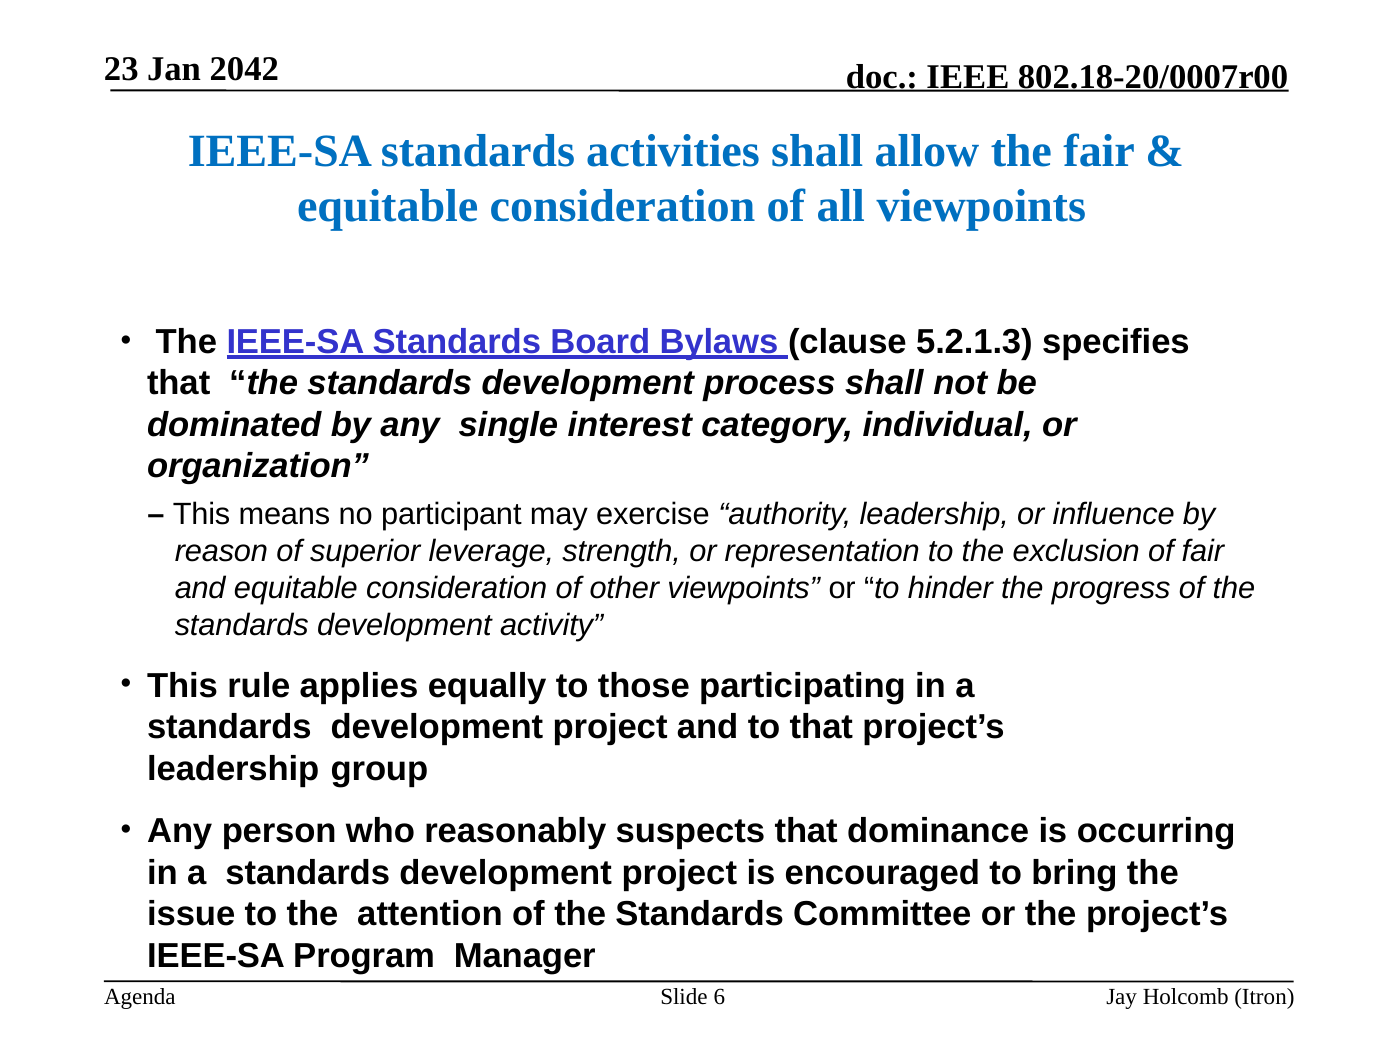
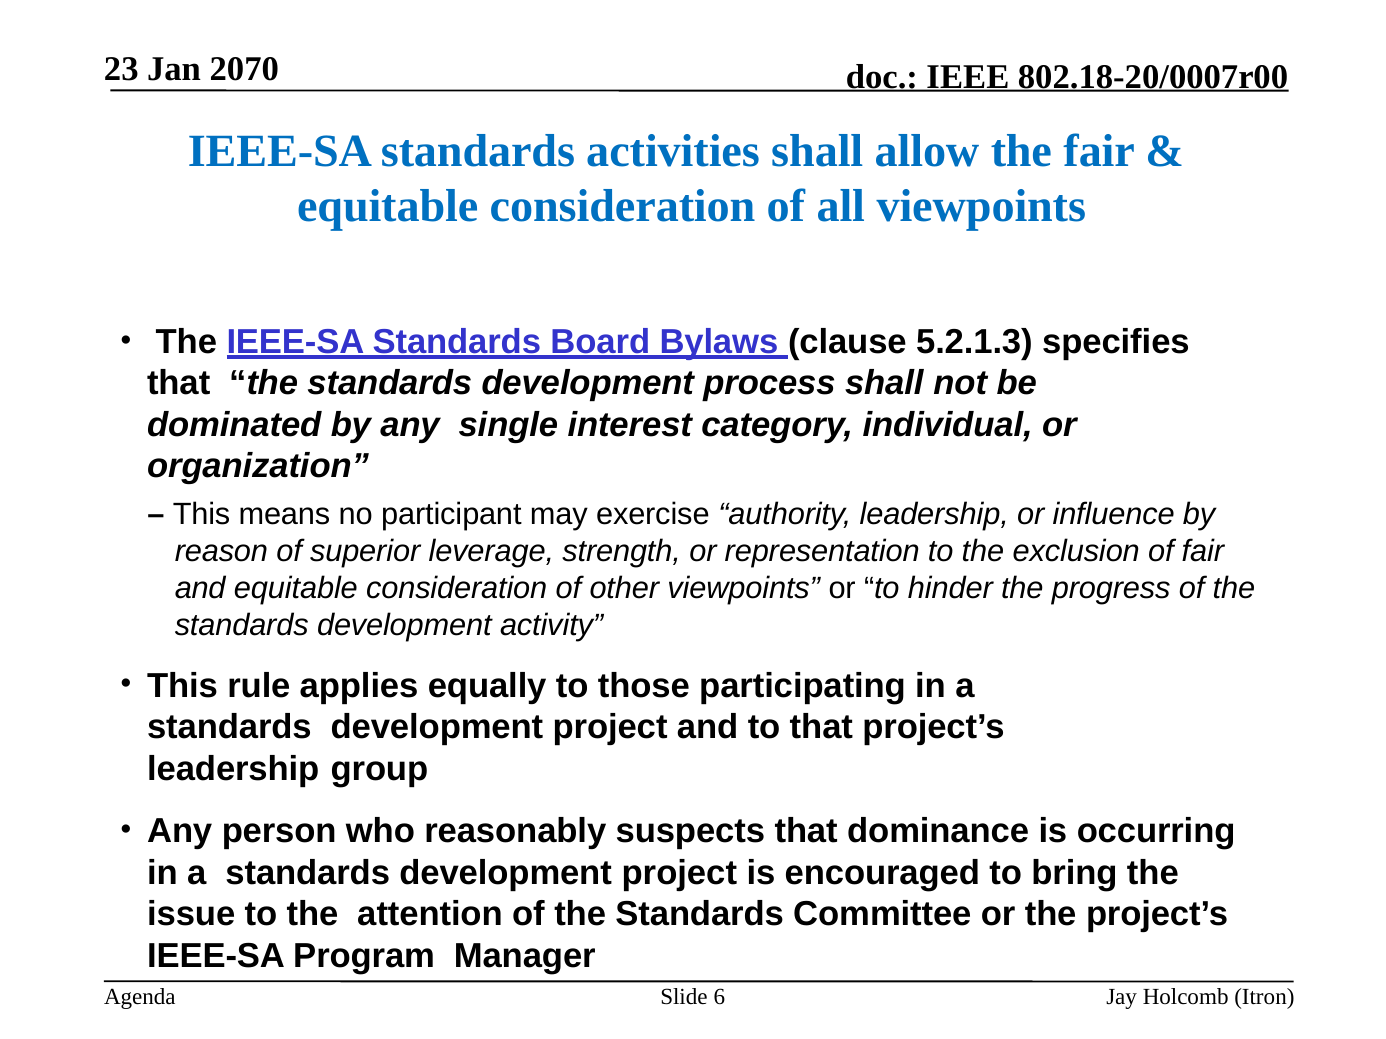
2042: 2042 -> 2070 (244, 69)
